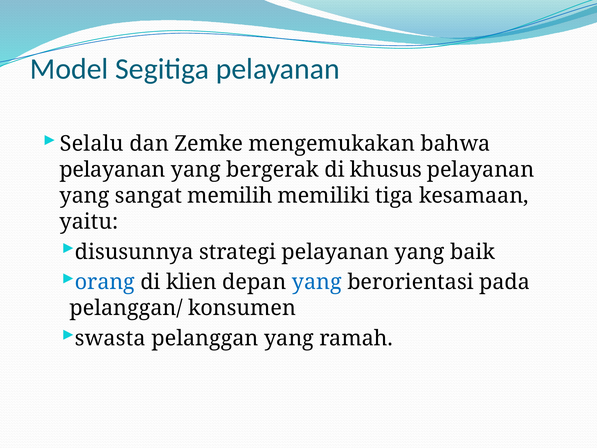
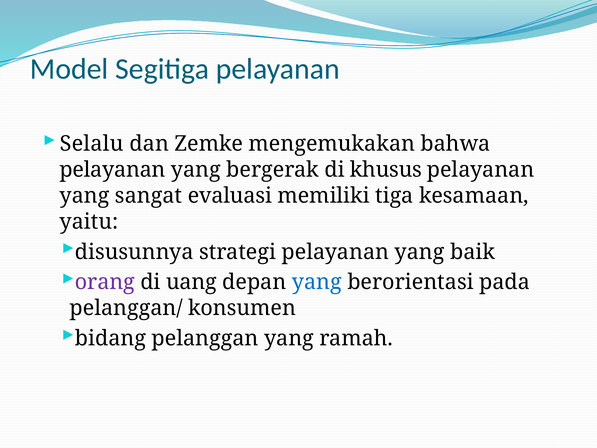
memilih: memilih -> evaluasi (230, 196)
orang colour: blue -> purple (105, 282)
klien: klien -> uang (191, 282)
swasta: swasta -> bidang (110, 338)
